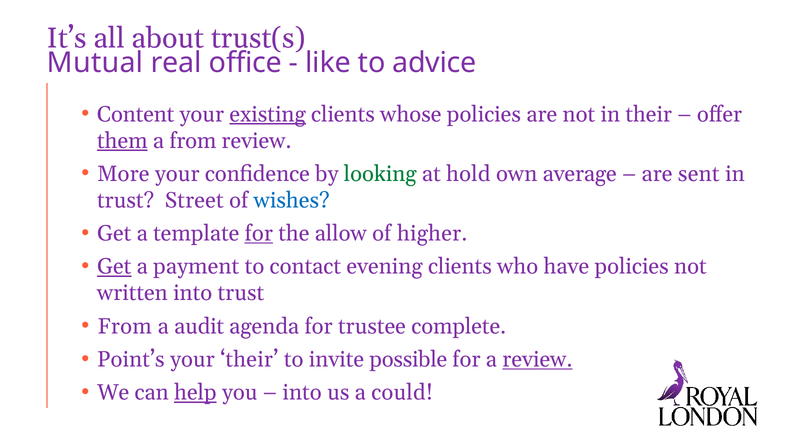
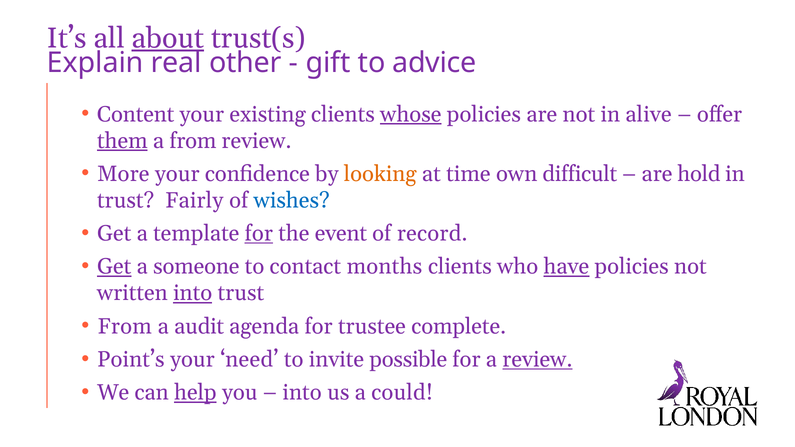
about underline: none -> present (168, 38)
Mutual: Mutual -> Explain (95, 63)
office: office -> other (245, 63)
like: like -> gift (328, 63)
existing underline: present -> none (268, 114)
whose underline: none -> present (411, 114)
in their: their -> alive (649, 114)
looking colour: green -> orange (380, 174)
hold: hold -> time (468, 174)
average: average -> difficult (580, 174)
sent: sent -> hold (699, 174)
Street: Street -> Fairly (194, 201)
allow: allow -> event (341, 234)
higher: higher -> record (432, 234)
payment: payment -> someone (196, 267)
evening: evening -> months (384, 267)
have underline: none -> present (566, 267)
into underline: none -> present (193, 293)
your their: their -> need (249, 360)
